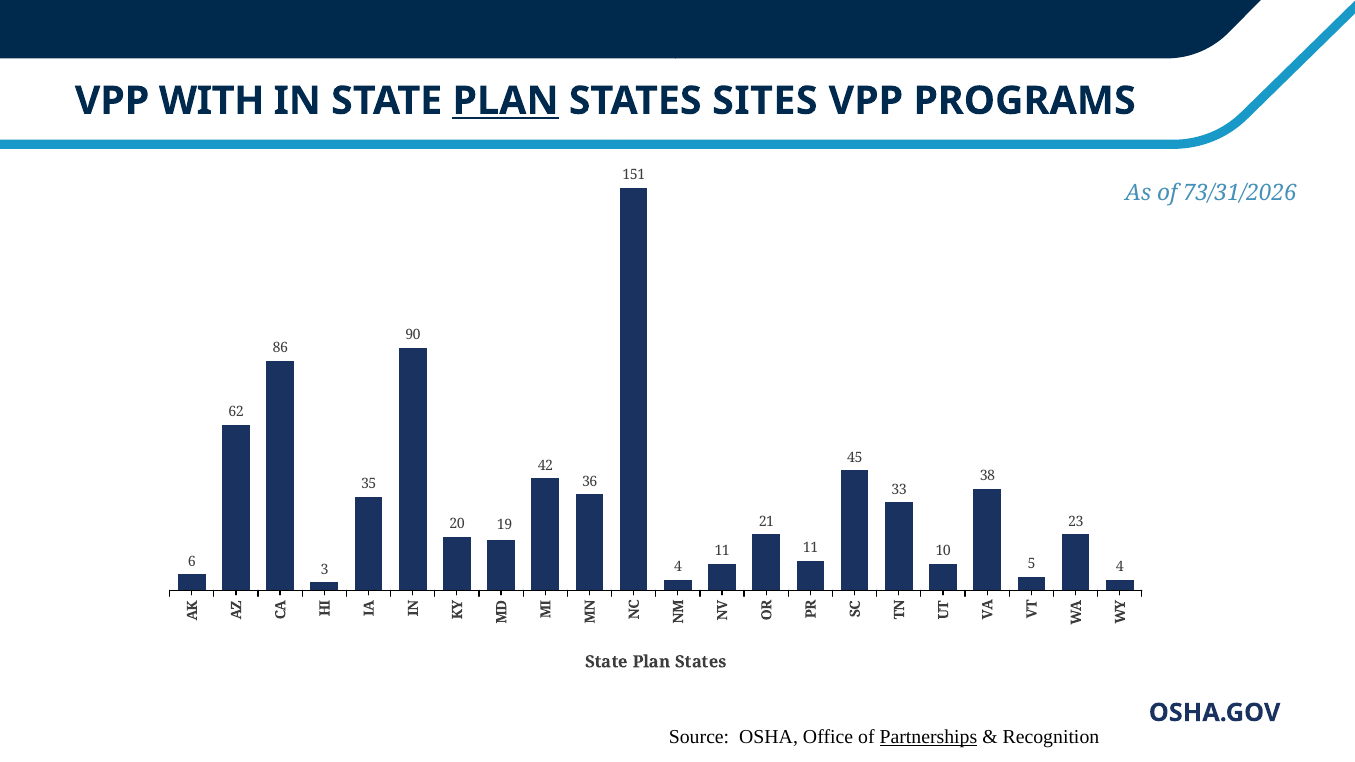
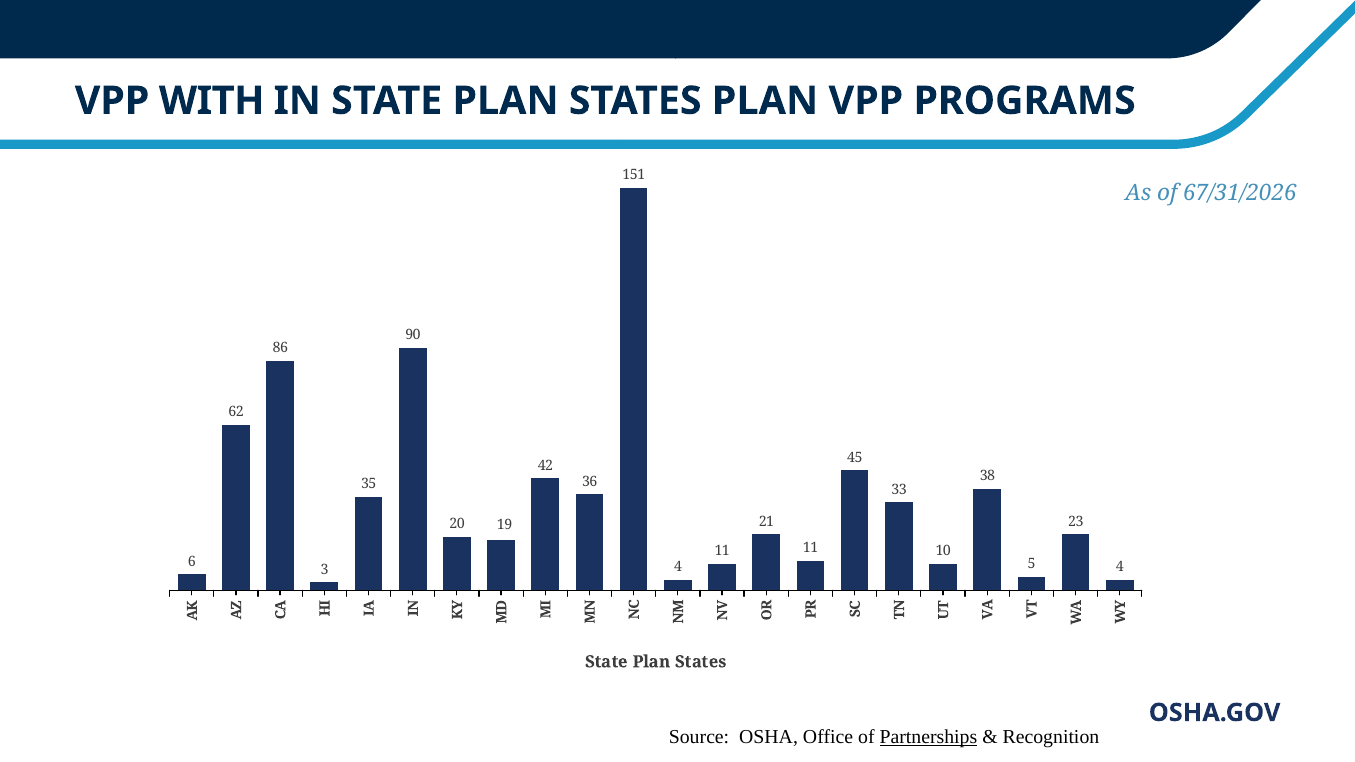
PLAN underline: present -> none (506, 101)
STATES SITES: SITES -> PLAN (765, 101)
73/31/2026: 73/31/2026 -> 67/31/2026 (1240, 193)
